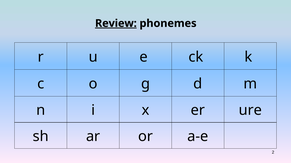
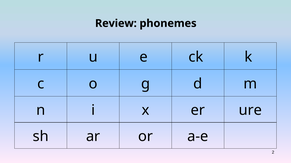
Review underline: present -> none (116, 23)
